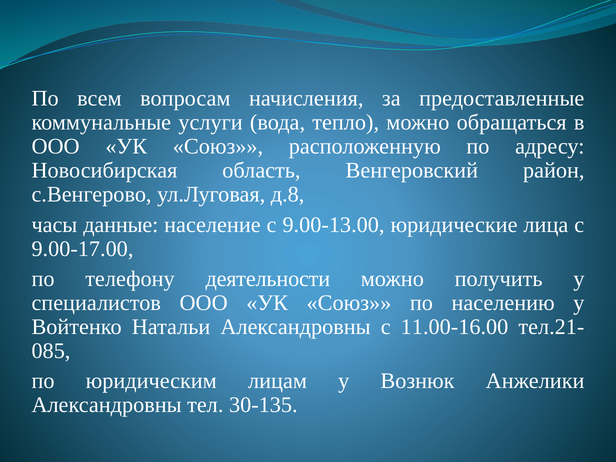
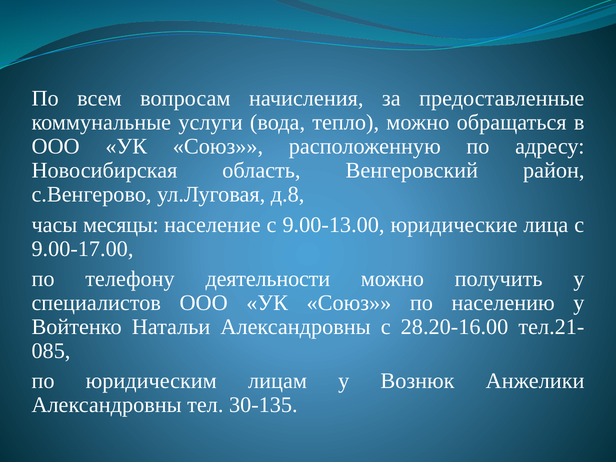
данные: данные -> месяцы (121, 225)
11.00-16.00: 11.00-16.00 -> 28.20-16.00 (455, 327)
